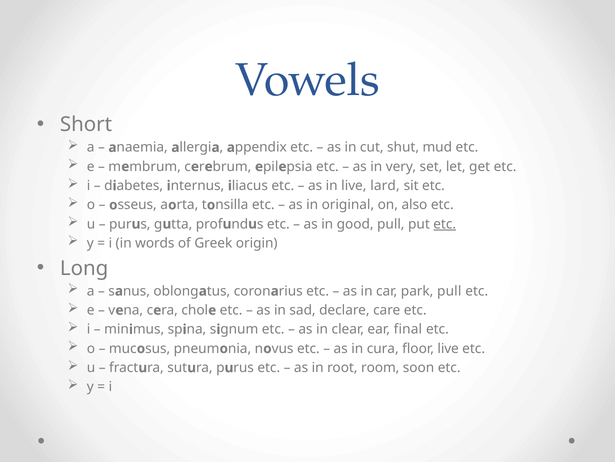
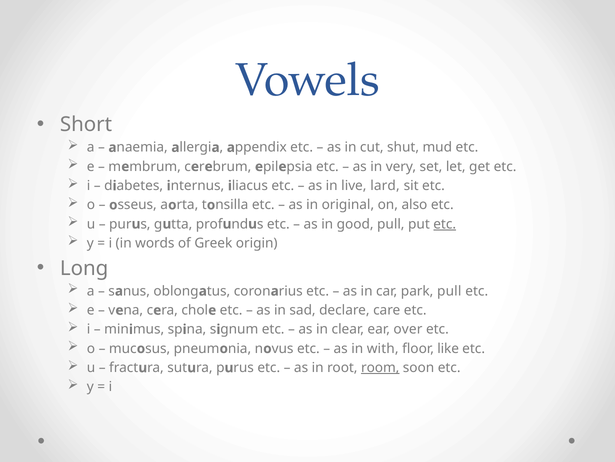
final: final -> over (408, 329)
cura: cura -> with (383, 348)
floor live: live -> like (448, 348)
room underline: none -> present (380, 367)
